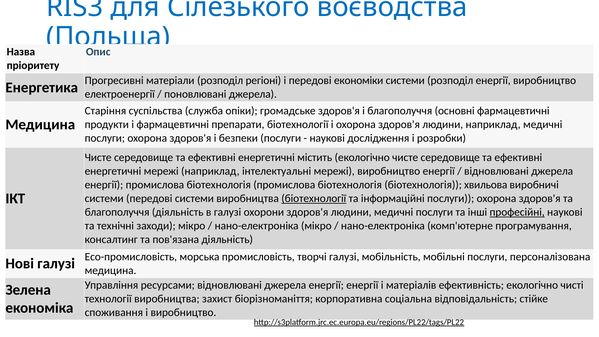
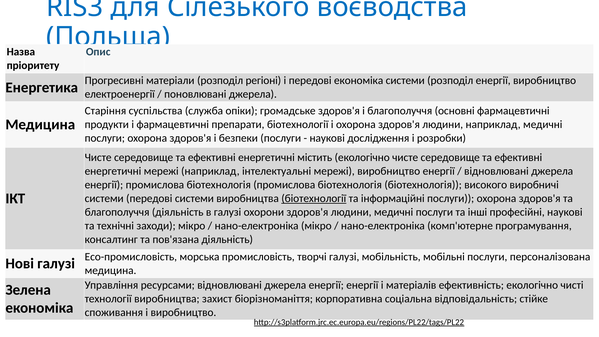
передові економіки: економіки -> економіка (359, 81)
хвильова: хвильова -> високого (486, 185)
професійні underline: present -> none (517, 212)
